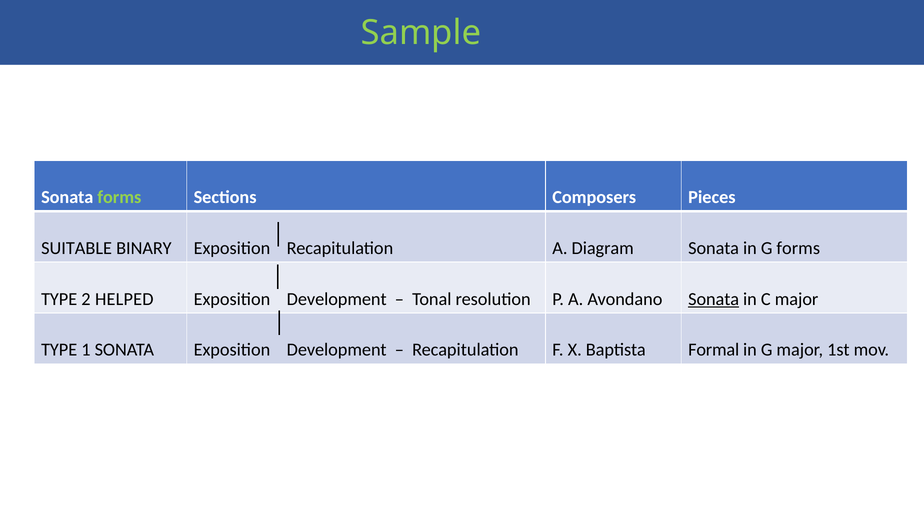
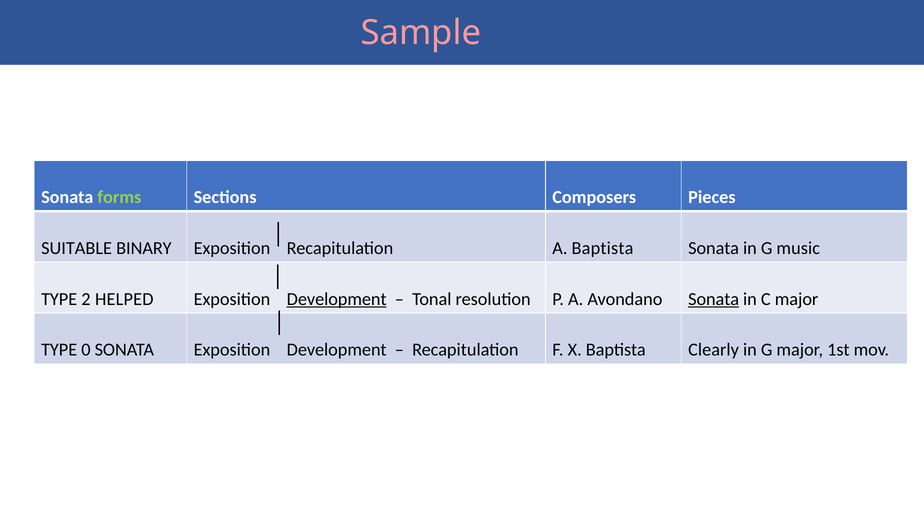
Sample colour: light green -> pink (421, 33)
A Diagram: Diagram -> Baptista (603, 248)
G forms: forms -> music (798, 248)
Development underline: none -> present (337, 299)
1: 1 -> 0 (86, 350)
Formal: Formal -> Clearly (714, 350)
